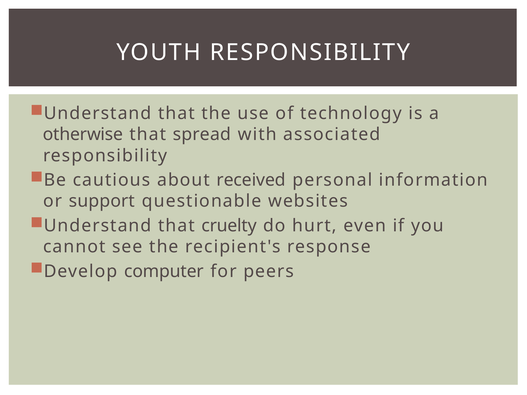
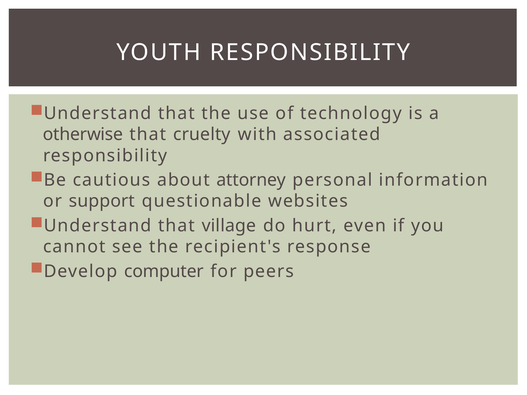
spread: spread -> cruelty (202, 135)
received: received -> attorney (251, 180)
cruelty: cruelty -> village (229, 226)
